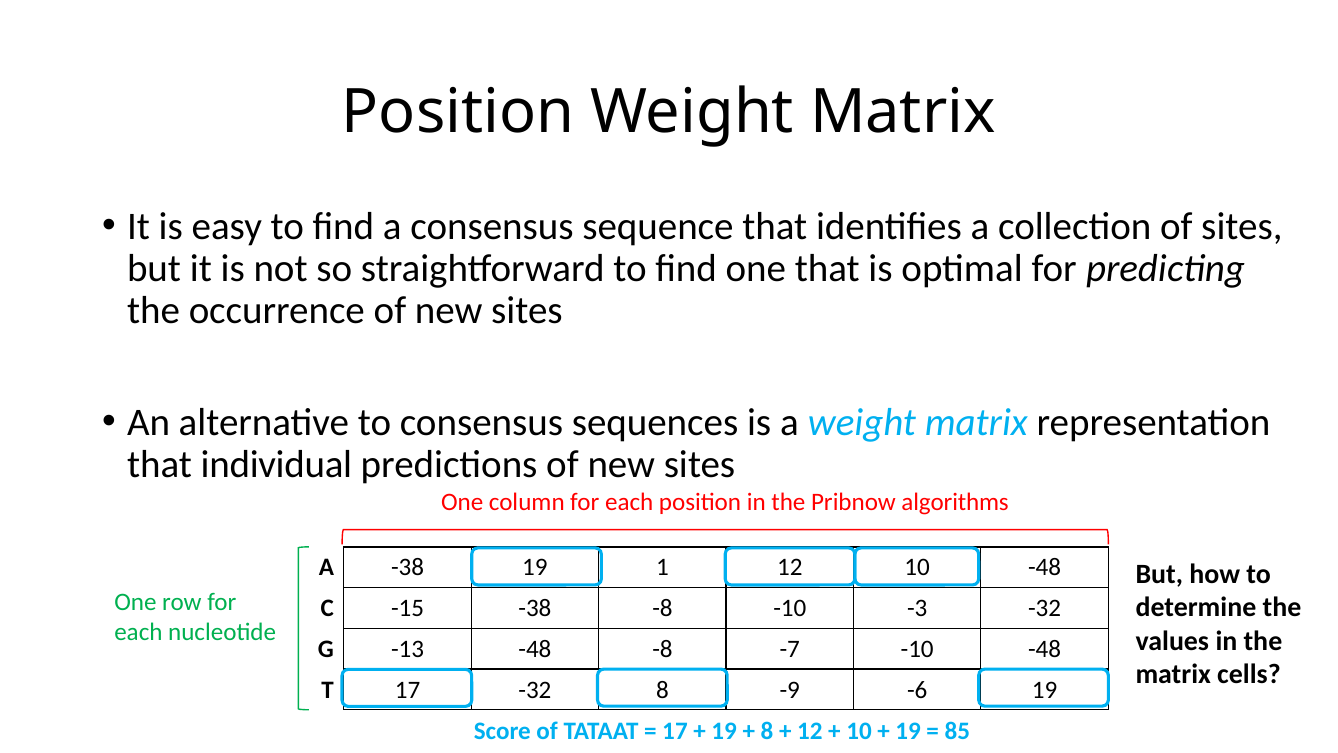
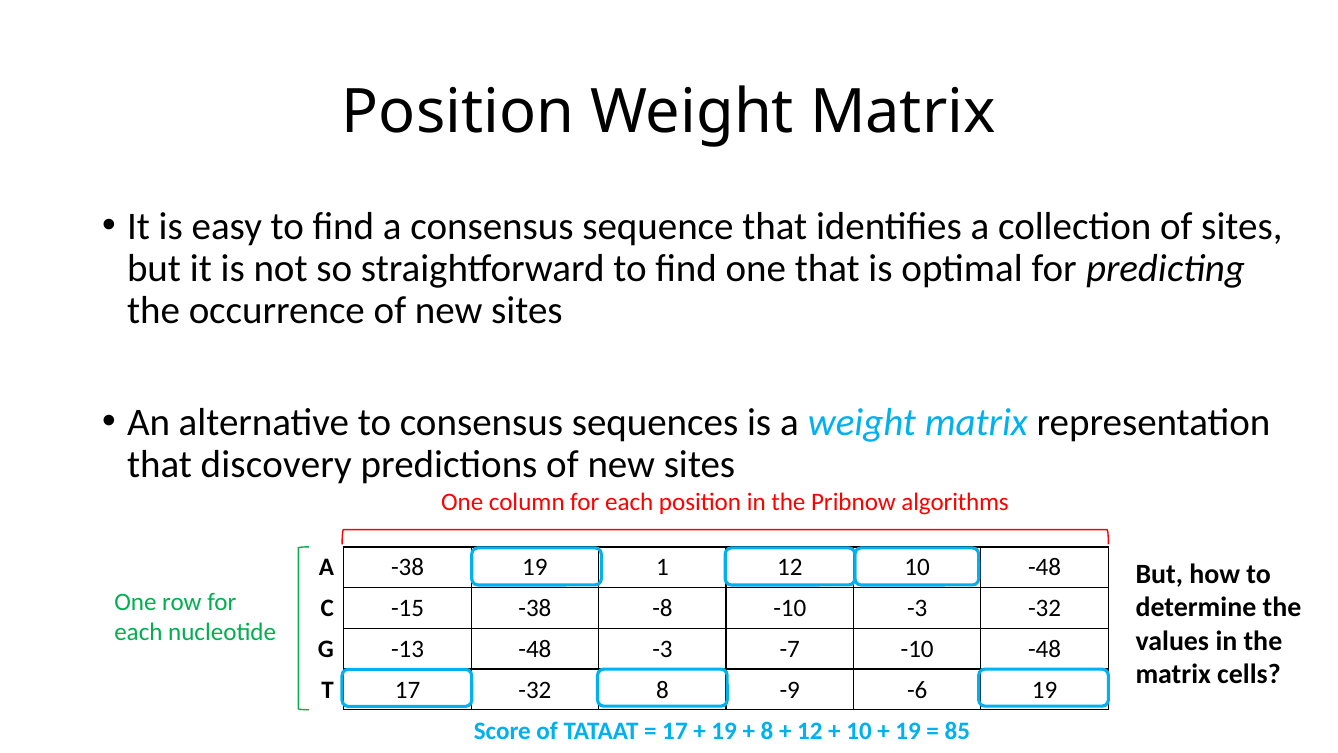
individual: individual -> discovery (276, 464)
-48 -8: -8 -> -3 (662, 649)
